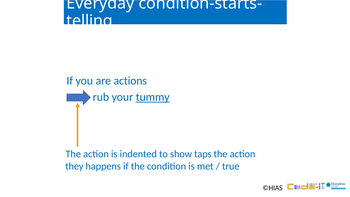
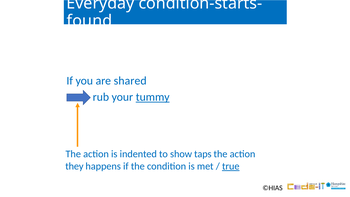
telling: telling -> found (89, 21)
actions: actions -> shared (130, 81)
true underline: none -> present (231, 166)
